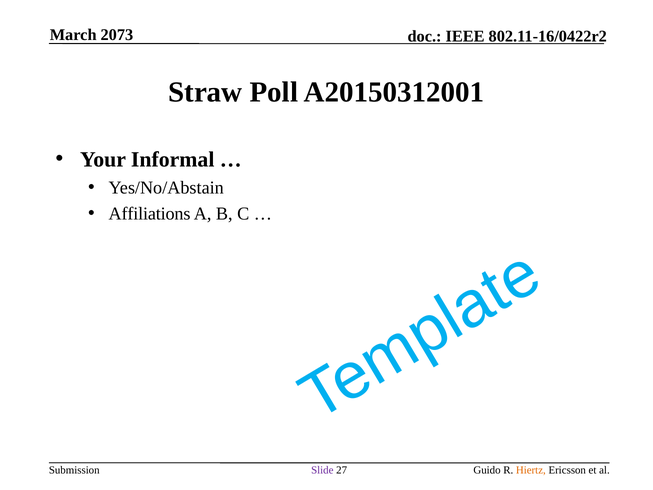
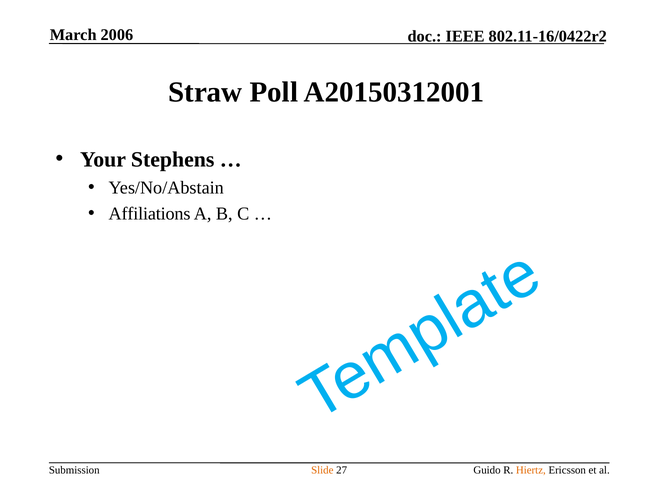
2073: 2073 -> 2006 (117, 35)
Informal: Informal -> Stephens (173, 159)
Slide colour: purple -> orange (322, 470)
